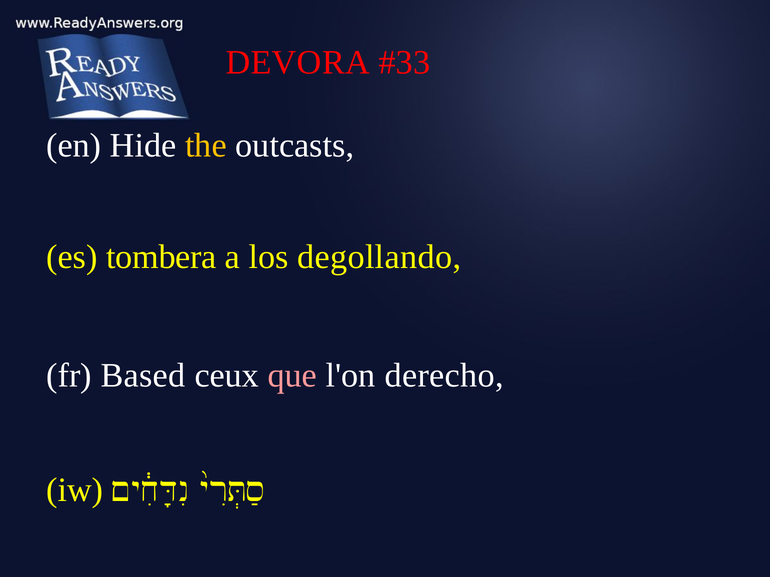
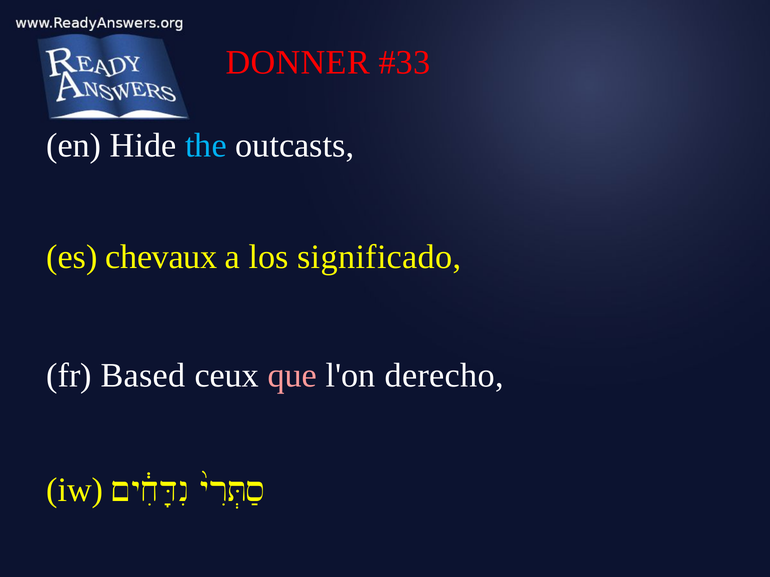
DEVORA: DEVORA -> DONNER (298, 63)
the colour: yellow -> light blue (206, 145)
tombera: tombera -> chevaux (161, 257)
degollando: degollando -> significado (379, 257)
